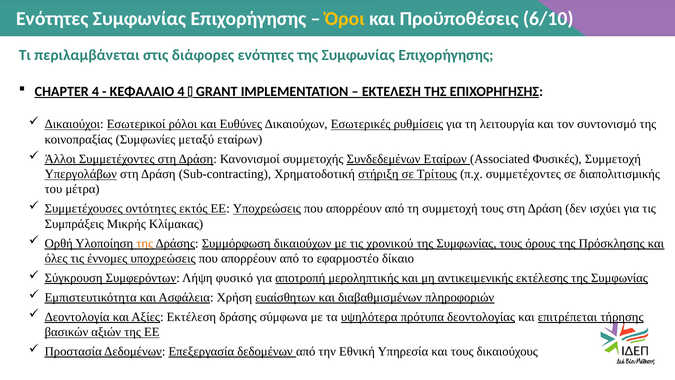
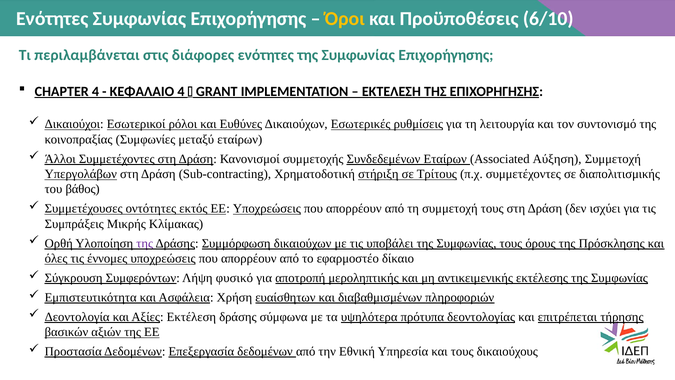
Φυσικές: Φυσικές -> Αύξηση (557, 159)
μέτρα: μέτρα -> βάθος (83, 189)
της colour: orange -> purple (145, 243)
χρονικού: χρονικού -> υποβάλει (390, 243)
